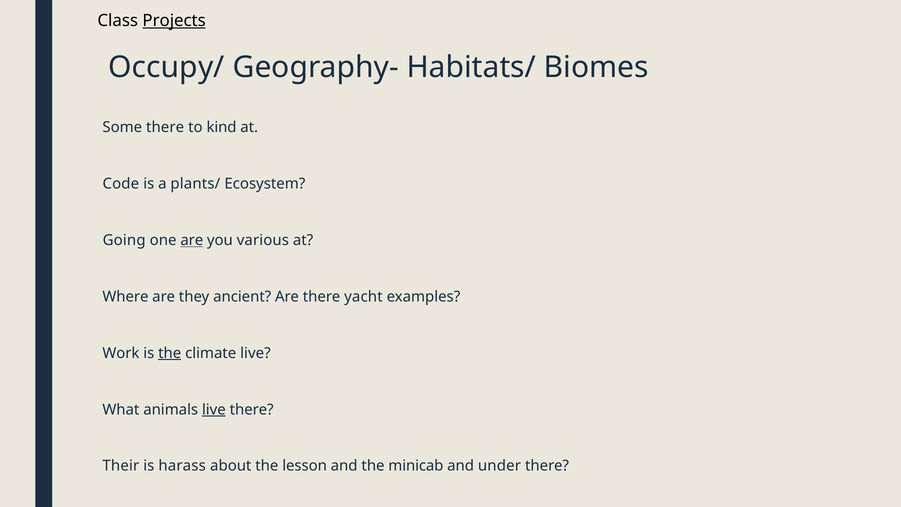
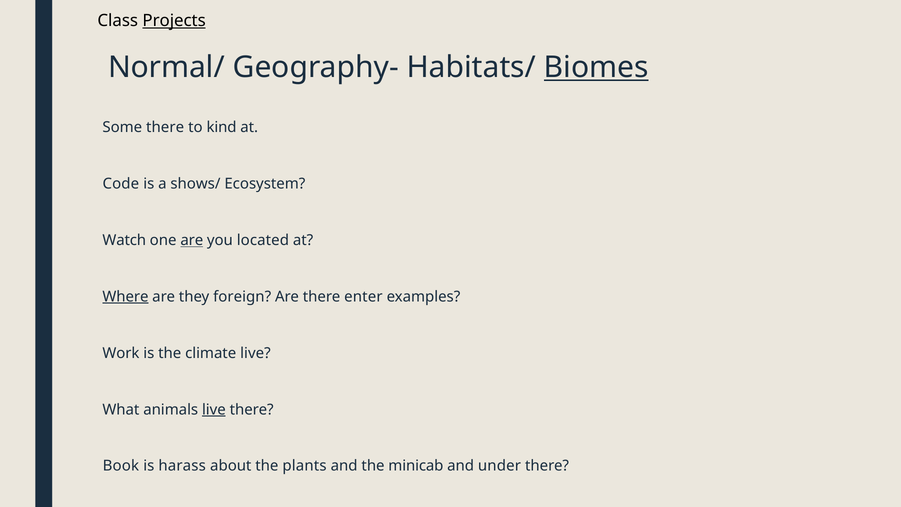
Occupy/: Occupy/ -> Normal/ (166, 67)
Biomes underline: none -> present (596, 67)
plants/: plants/ -> shows/ (195, 184)
Going: Going -> Watch (124, 240)
various: various -> located (263, 240)
Where underline: none -> present (125, 297)
ancient: ancient -> foreign (242, 297)
yacht: yacht -> enter (363, 297)
the underline: present -> none (170, 353)
Their: Their -> Book (121, 466)
lesson: lesson -> plants (305, 466)
